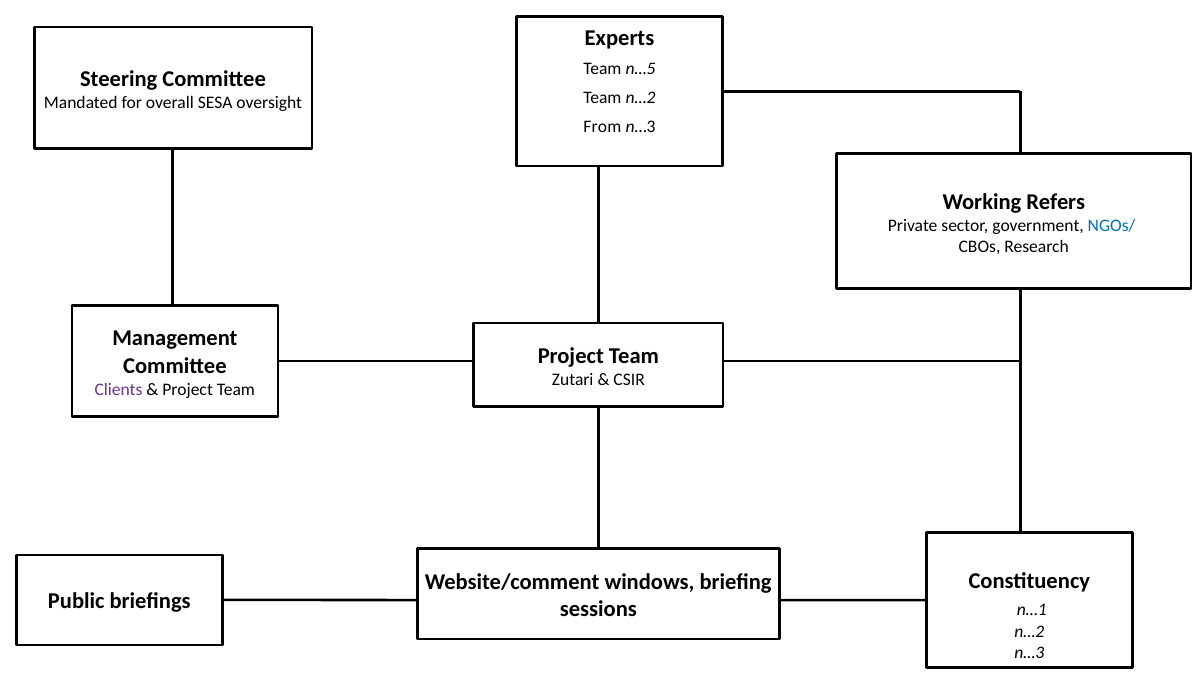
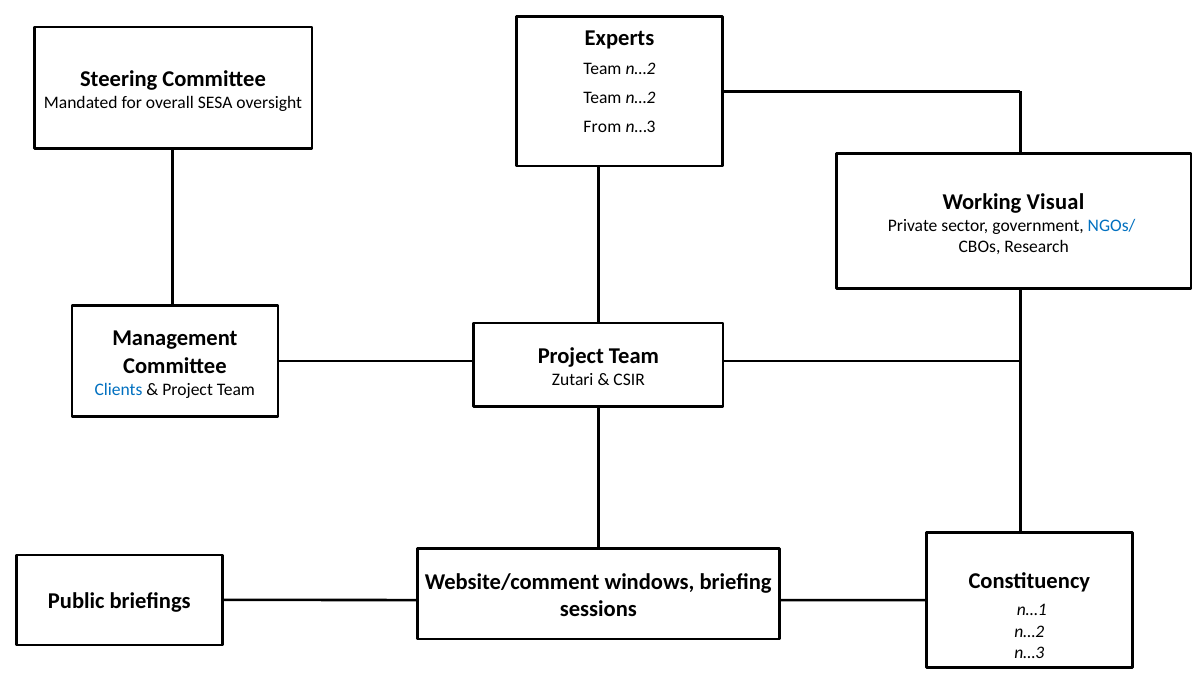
n…5: n…5 -> n…2 (641, 69)
Refers: Refers -> Visual (1056, 202)
Clients colour: purple -> blue (118, 389)
